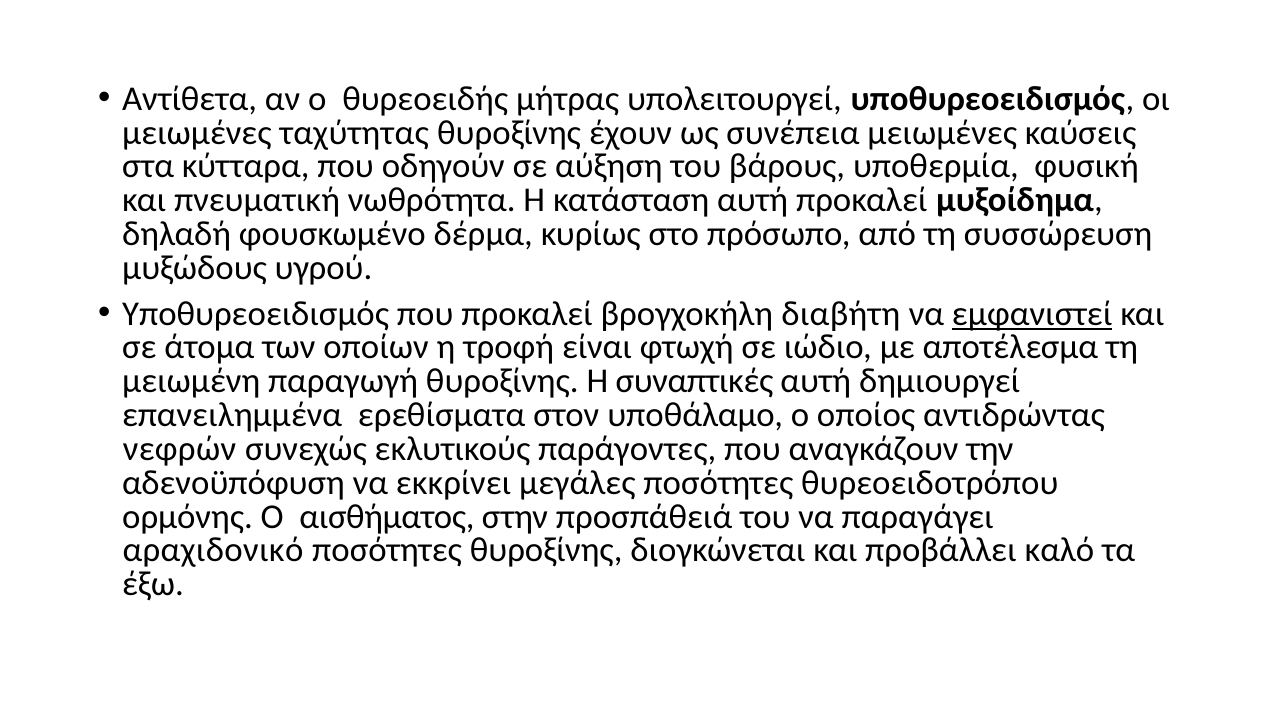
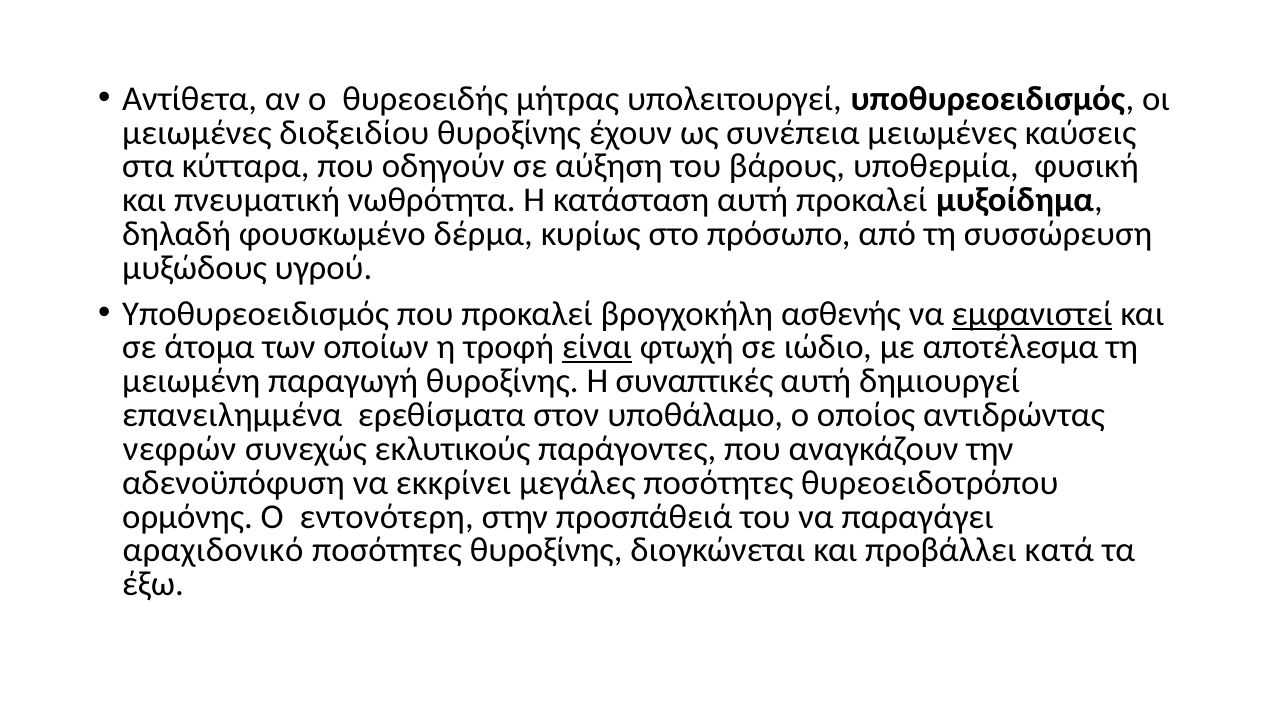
ταχύτητας: ταχύτητας -> διοξειδίου (354, 133)
διαβήτη: διαβήτη -> ασθενής (841, 314)
είναι underline: none -> present (597, 348)
αισθήματος: αισθήματος -> εντονότερη (387, 517)
καλό: καλό -> κατά (1059, 551)
